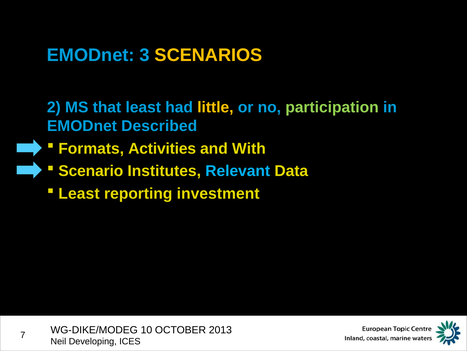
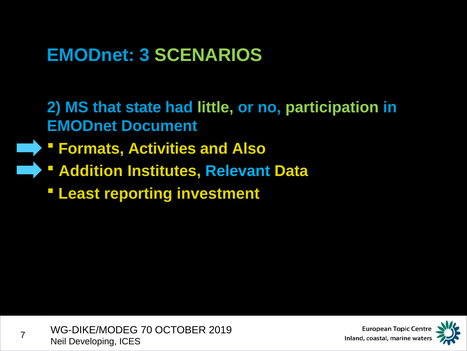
SCENARIOS colour: yellow -> light green (208, 55)
that least: least -> state (143, 107)
little colour: yellow -> light green (215, 107)
Described: Described -> Document (159, 126)
With: With -> Also (249, 148)
Scenario: Scenario -> Addition (91, 171)
10: 10 -> 70 (146, 329)
2013: 2013 -> 2019 (220, 329)
